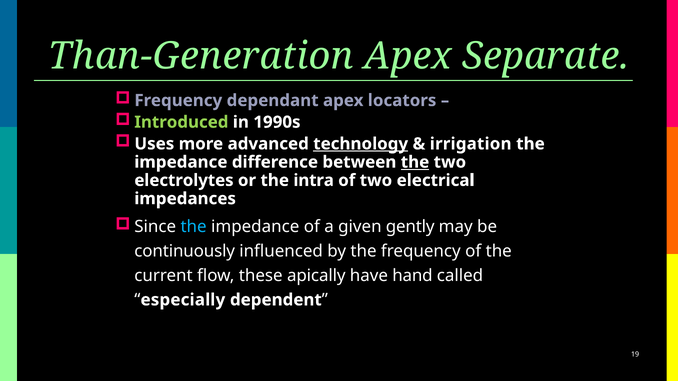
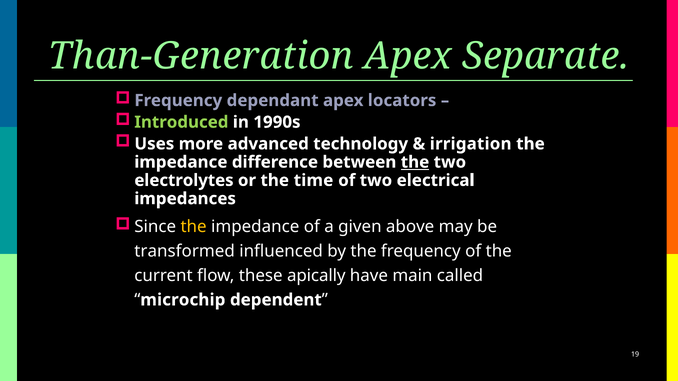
technology underline: present -> none (361, 144)
intra: intra -> time (314, 181)
the colour: light blue -> yellow (194, 227)
gently: gently -> above (410, 227)
continuously: continuously -> transformed (185, 251)
hand: hand -> main (412, 276)
especially: especially -> microchip (183, 300)
